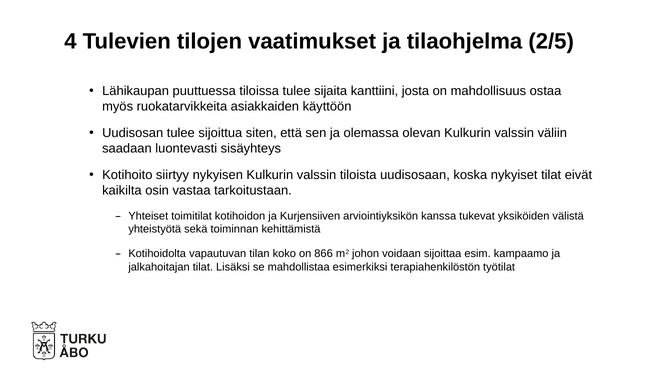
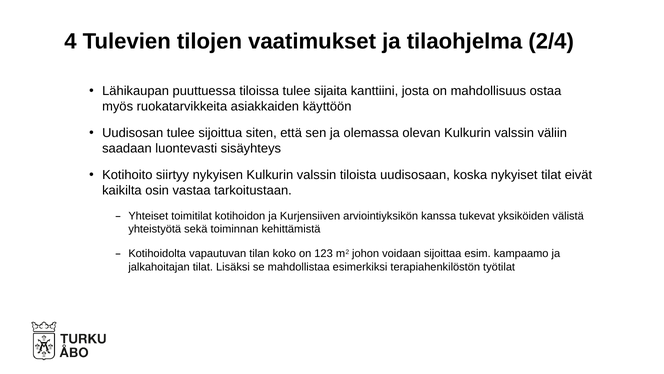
2/5: 2/5 -> 2/4 (551, 41)
866: 866 -> 123 (324, 253)
